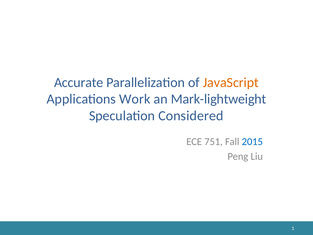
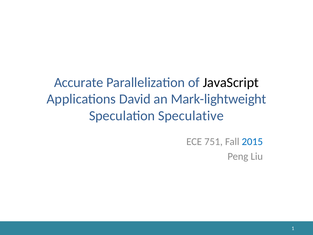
JavaScript colour: orange -> black (231, 82)
Work: Work -> David (135, 99)
Considered: Considered -> Speculative (191, 116)
